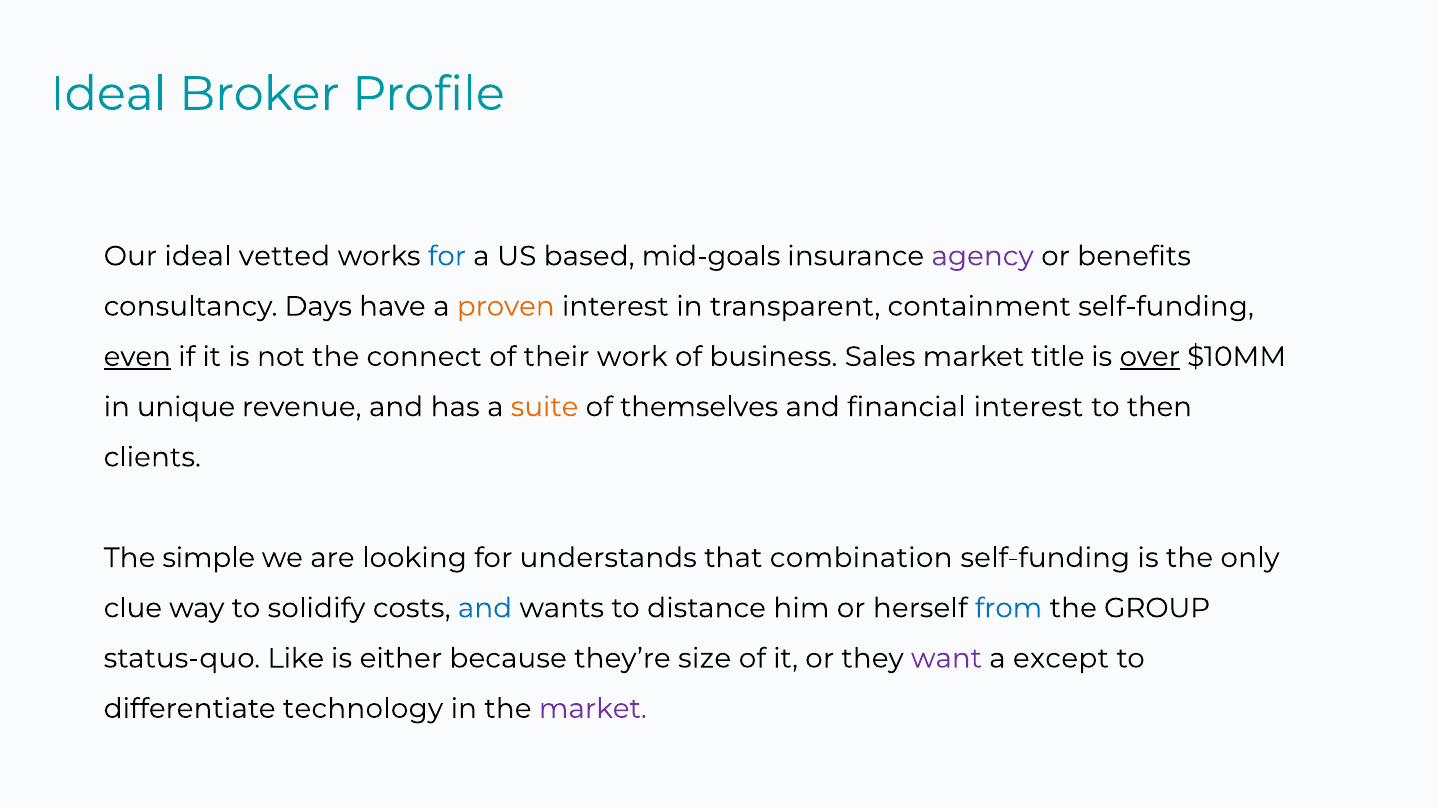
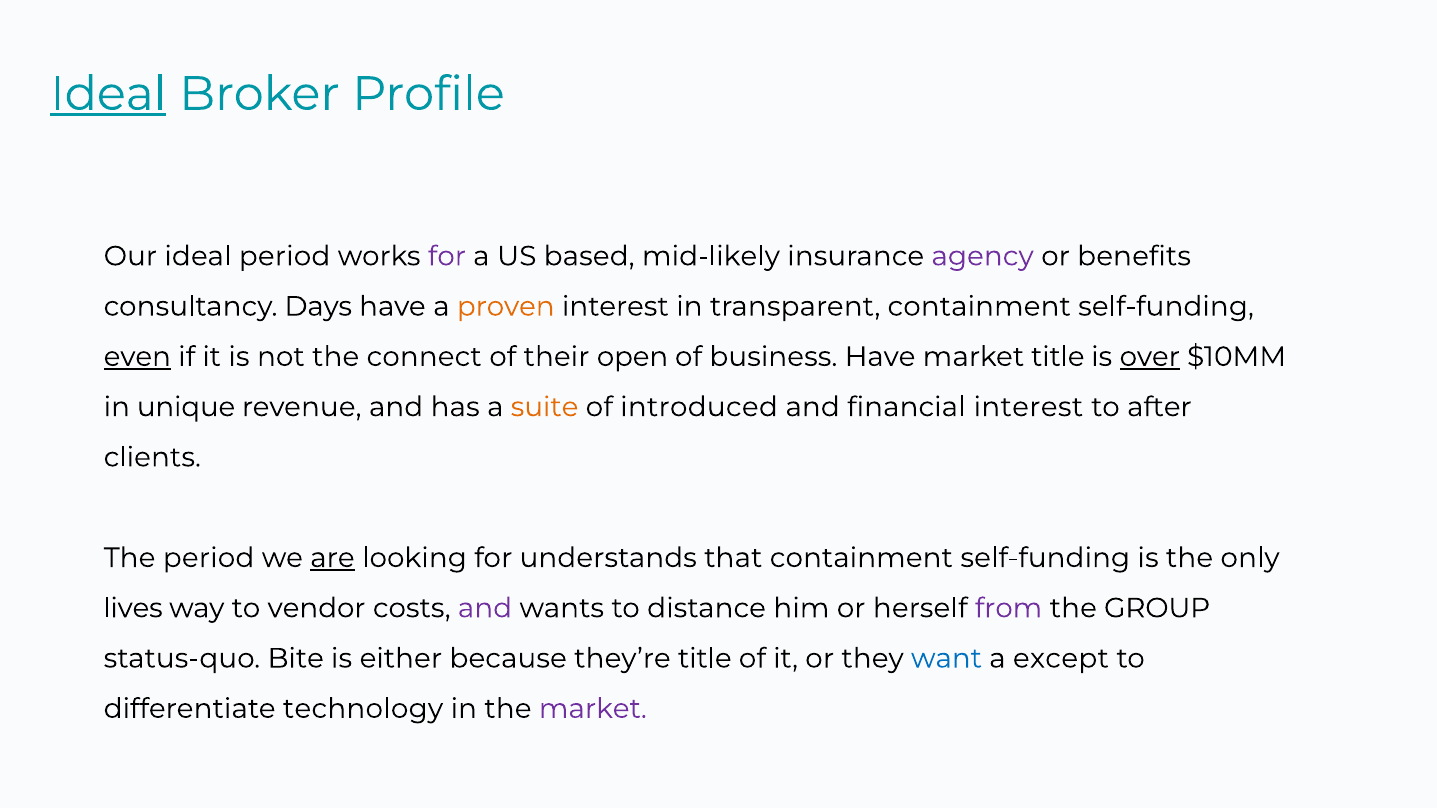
Ideal underline: none -> present (108, 94)
ideal vetted: vetted -> period (285, 256)
for colour: blue -> purple (447, 256)
mid-goals: mid-goals -> mid-likely (711, 256)
work: work -> open (632, 357)
business Sales: Sales -> Have (880, 357)
themselves: themselves -> introduced (699, 407)
then: then -> after (1159, 407)
The simple: simple -> period (209, 558)
are underline: none -> present (332, 558)
that combination: combination -> containment (861, 558)
clue: clue -> lives (133, 608)
solidify: solidify -> vendor (317, 608)
and colour: blue -> purple (485, 608)
from colour: blue -> purple (1009, 608)
Like: Like -> Bite (296, 659)
they’re size: size -> title (705, 659)
want colour: purple -> blue (946, 659)
